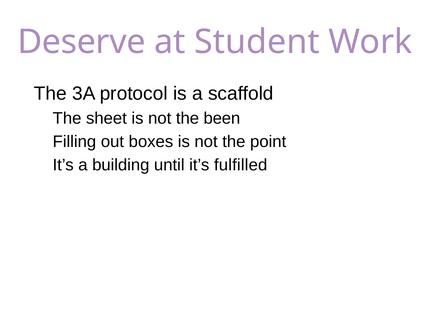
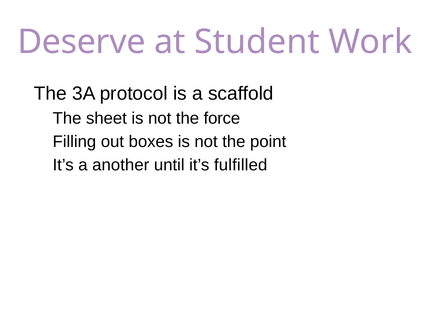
been: been -> force (222, 118)
building: building -> another (121, 165)
